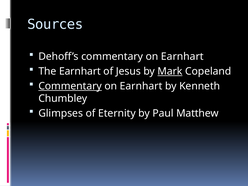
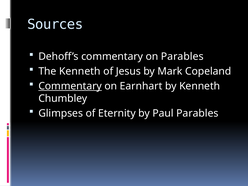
Dehoff’s commentary on Earnhart: Earnhart -> Parables (182, 57)
The Earnhart: Earnhart -> Kenneth (80, 71)
Mark underline: present -> none (170, 71)
Paul Matthew: Matthew -> Parables (197, 113)
